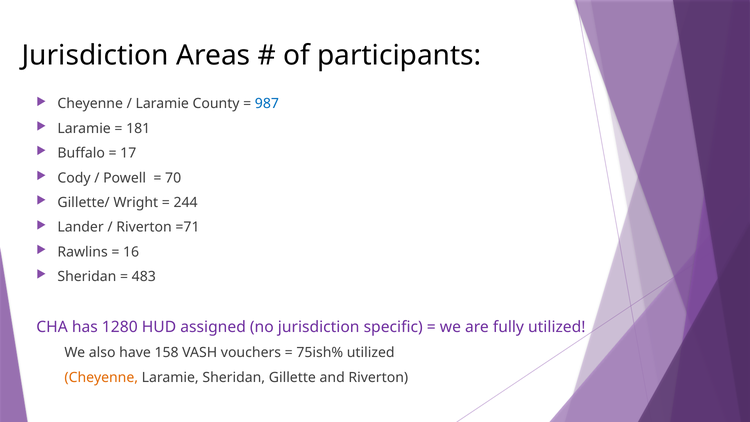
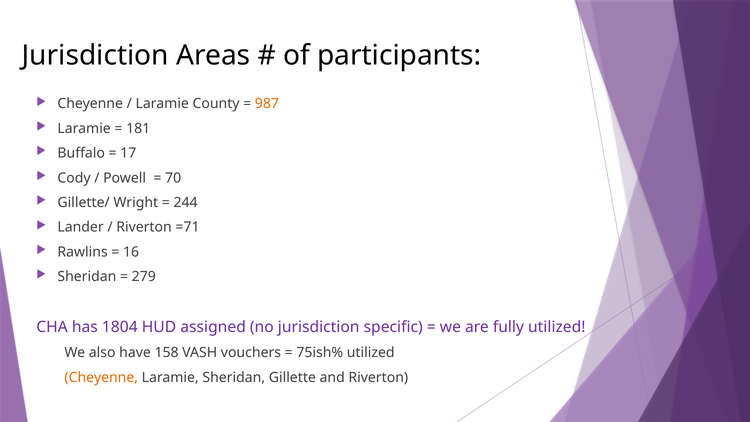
987 colour: blue -> orange (267, 104)
483: 483 -> 279 (144, 277)
1280: 1280 -> 1804 (120, 327)
